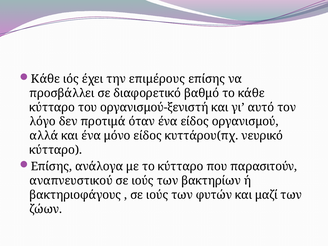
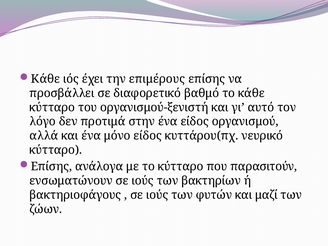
όταν: όταν -> στην (142, 122)
αναπνευστικού: αναπνευστικού -> ενσωματώνουν (71, 181)
